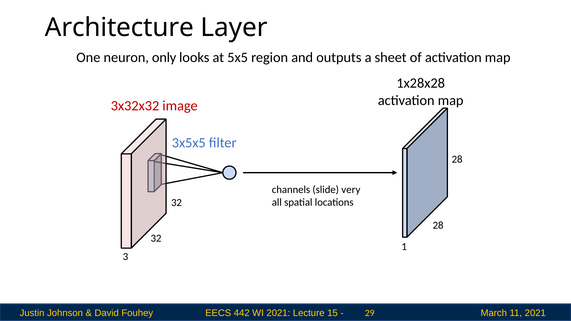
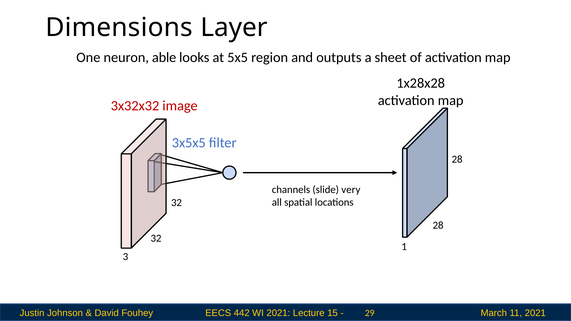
Architecture: Architecture -> Dimensions (119, 28)
only: only -> able (164, 58)
